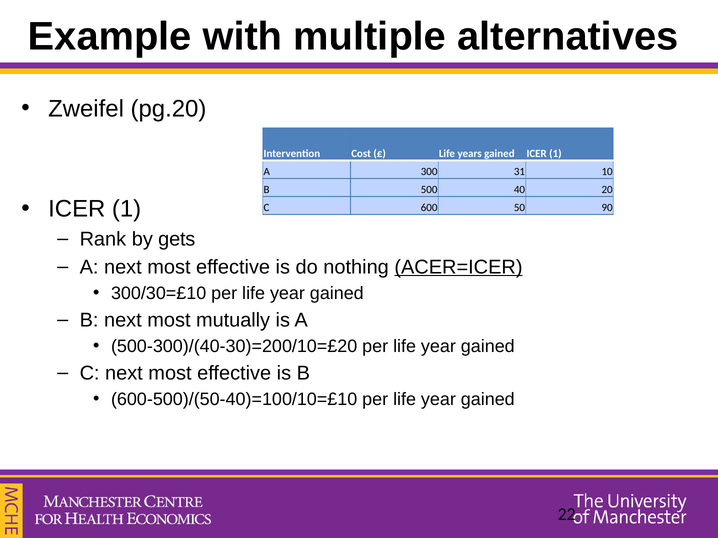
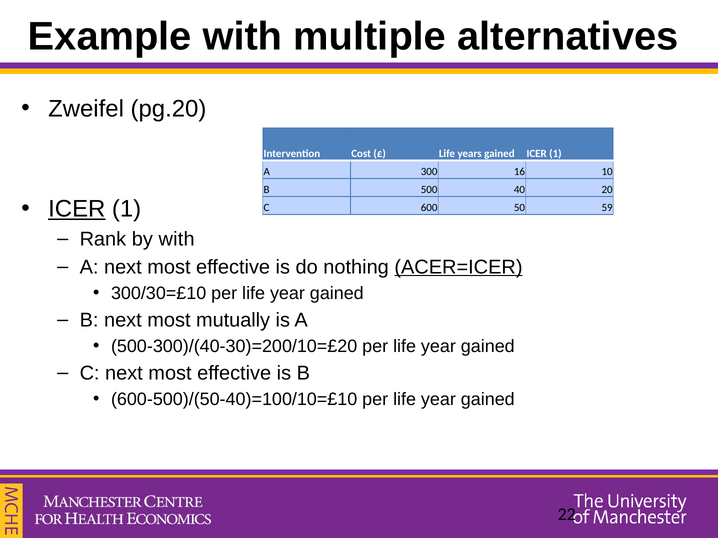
31: 31 -> 16 (519, 172)
ICER underline: none -> present (77, 209)
90: 90 -> 59 (607, 208)
by gets: gets -> with (177, 239)
